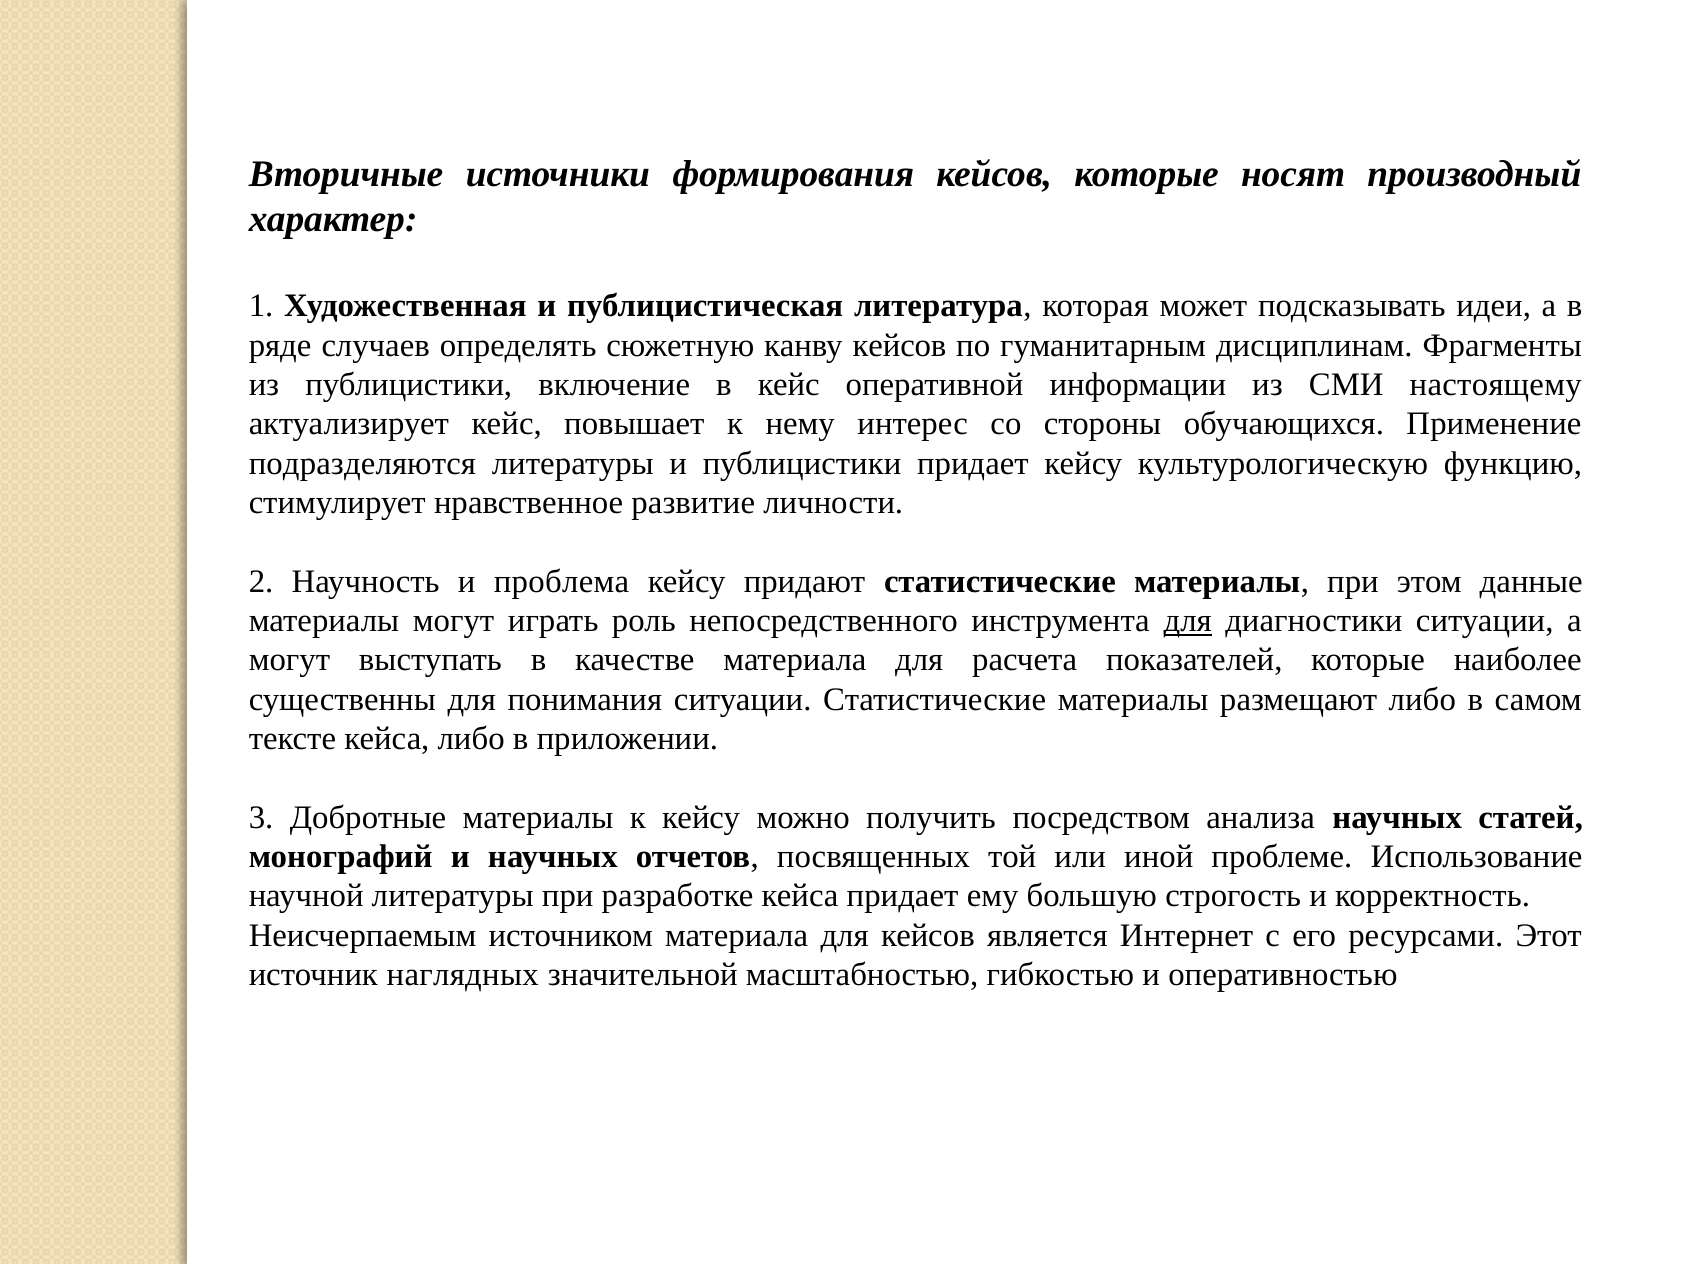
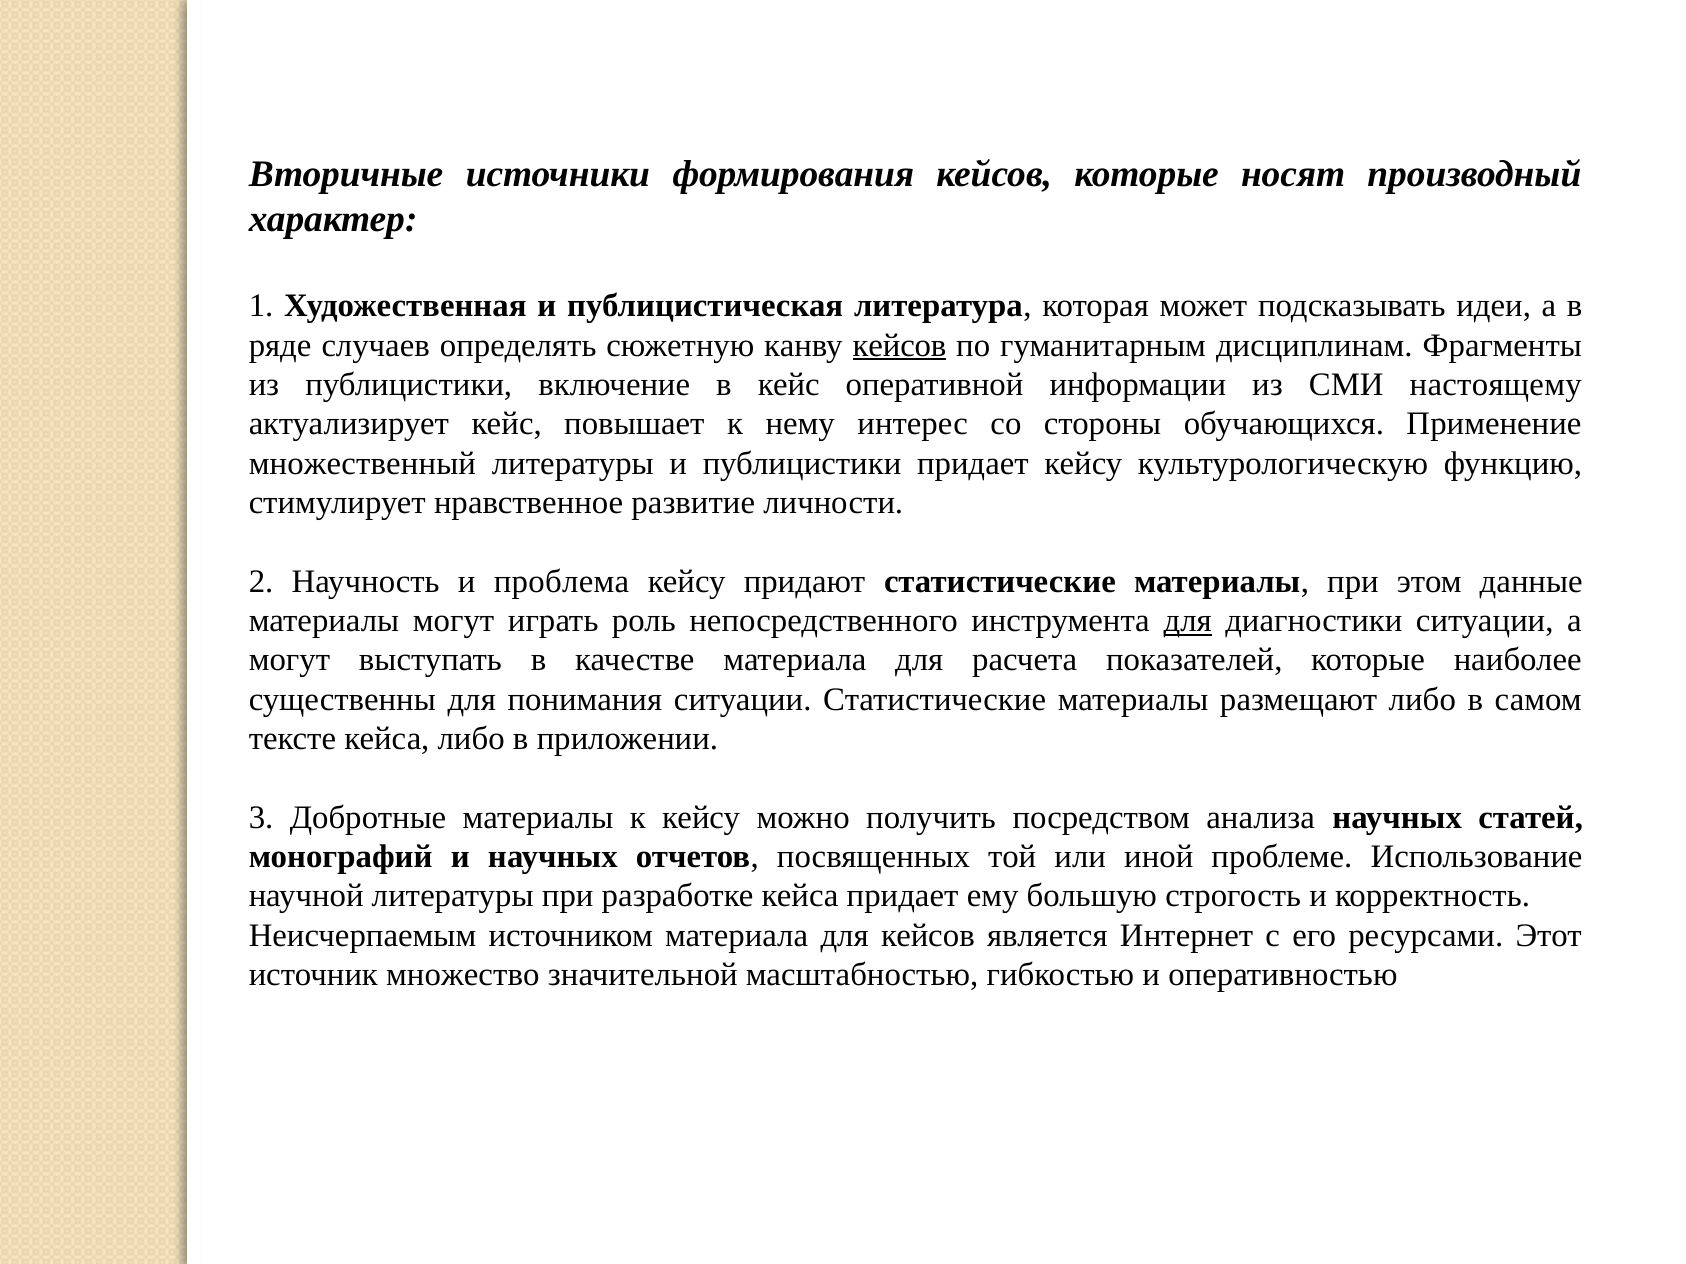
кейсов underline: none -> present (900, 345)
подразделяются: подразделяются -> множественный (362, 464)
наглядных: наглядных -> множество (463, 975)
